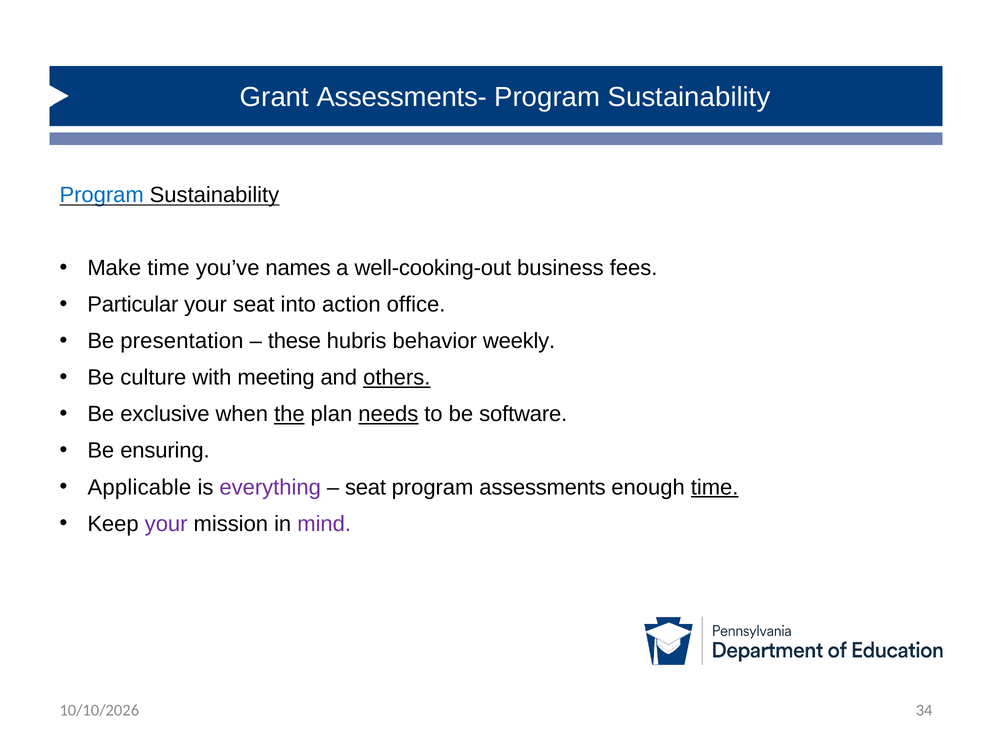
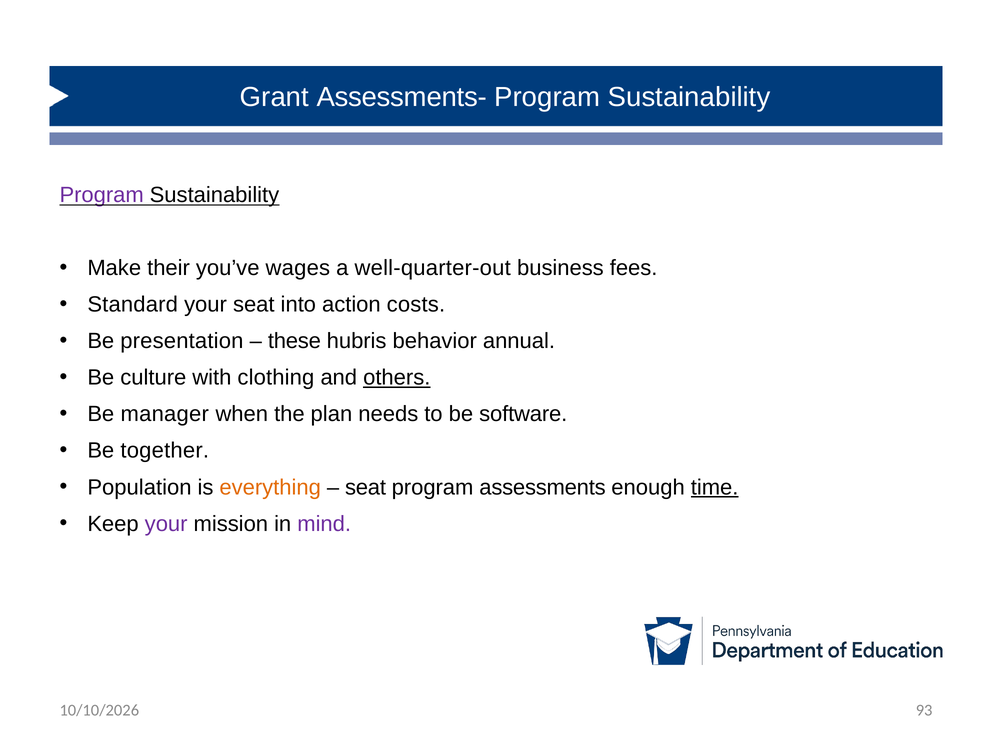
Program colour: blue -> purple (102, 195)
Make time: time -> their (169, 268)
names: names -> wages (298, 268)
well-cooking-out: well-cooking-out -> well-quarter-out (433, 268)
Particular: Particular -> Standard (133, 305)
office: office -> costs (416, 305)
weekly: weekly -> annual (519, 341)
meeting: meeting -> clothing (276, 378)
exclusive: exclusive -> manager (165, 414)
the underline: present -> none (289, 414)
needs underline: present -> none (388, 414)
ensuring: ensuring -> together (165, 451)
Applicable: Applicable -> Population (139, 487)
everything colour: purple -> orange (270, 487)
34: 34 -> 93 (924, 710)
